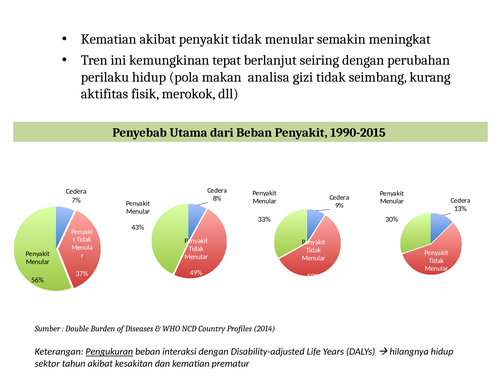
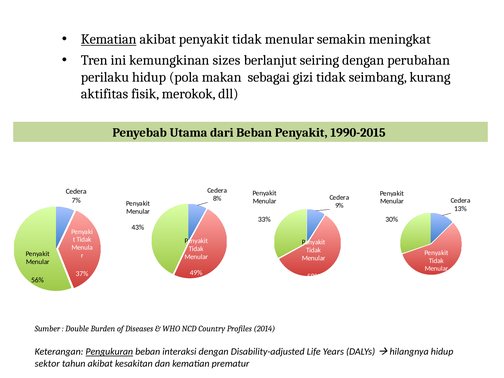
Kematian underline: none -> present (109, 39)
tepat: tepat -> sizes (226, 60)
analisa: analisa -> sebagai (269, 77)
